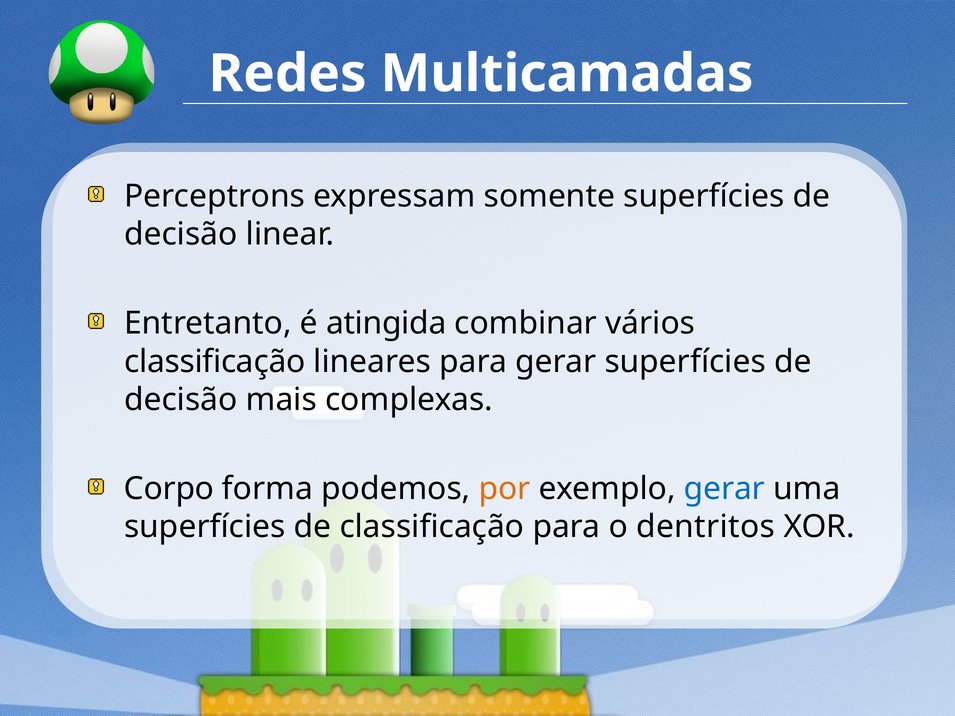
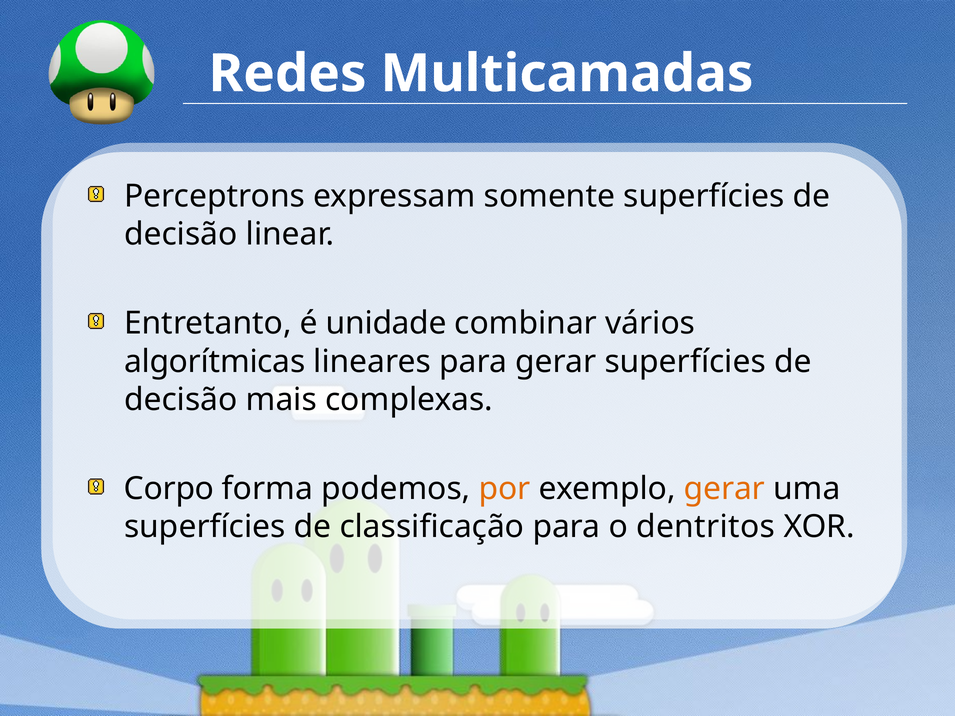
atingida: atingida -> unidade (386, 323)
classificação: classificação -> algorítmicas (215, 362)
gerar colour: blue -> orange (724, 489)
